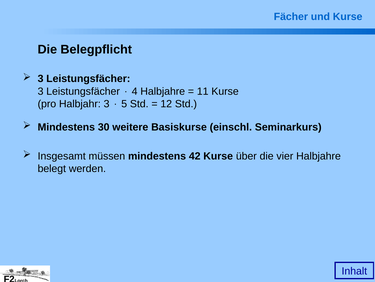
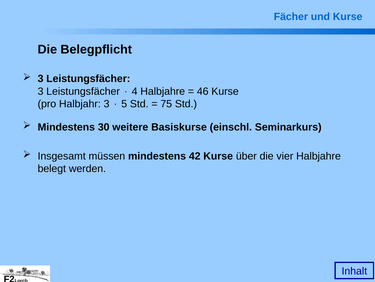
11: 11 -> 46 (203, 91)
12: 12 -> 75 (166, 104)
